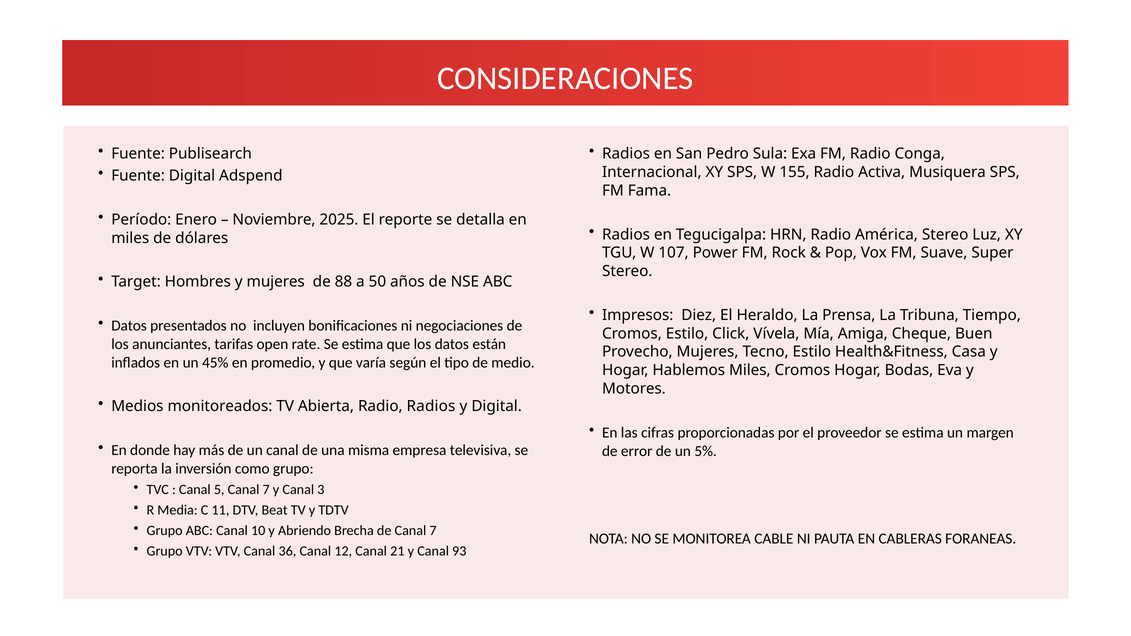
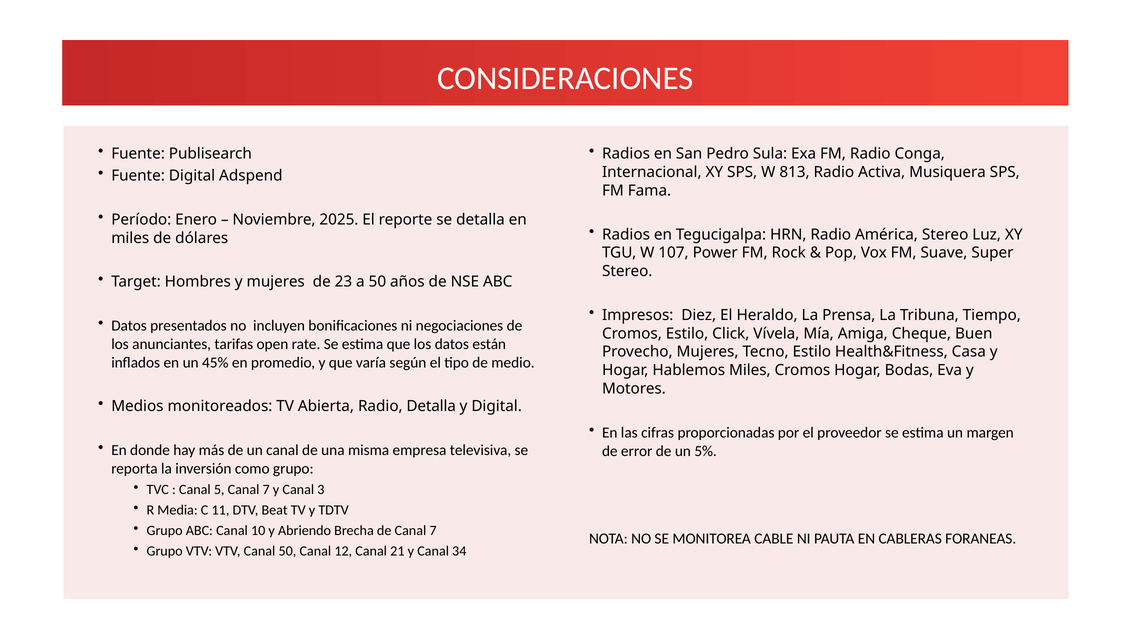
155: 155 -> 813 (795, 172)
88: 88 -> 23 (343, 282)
Radio Radios: Radios -> Detalla (431, 407)
Canal 36: 36 -> 50 (287, 551)
93: 93 -> 34 (459, 551)
